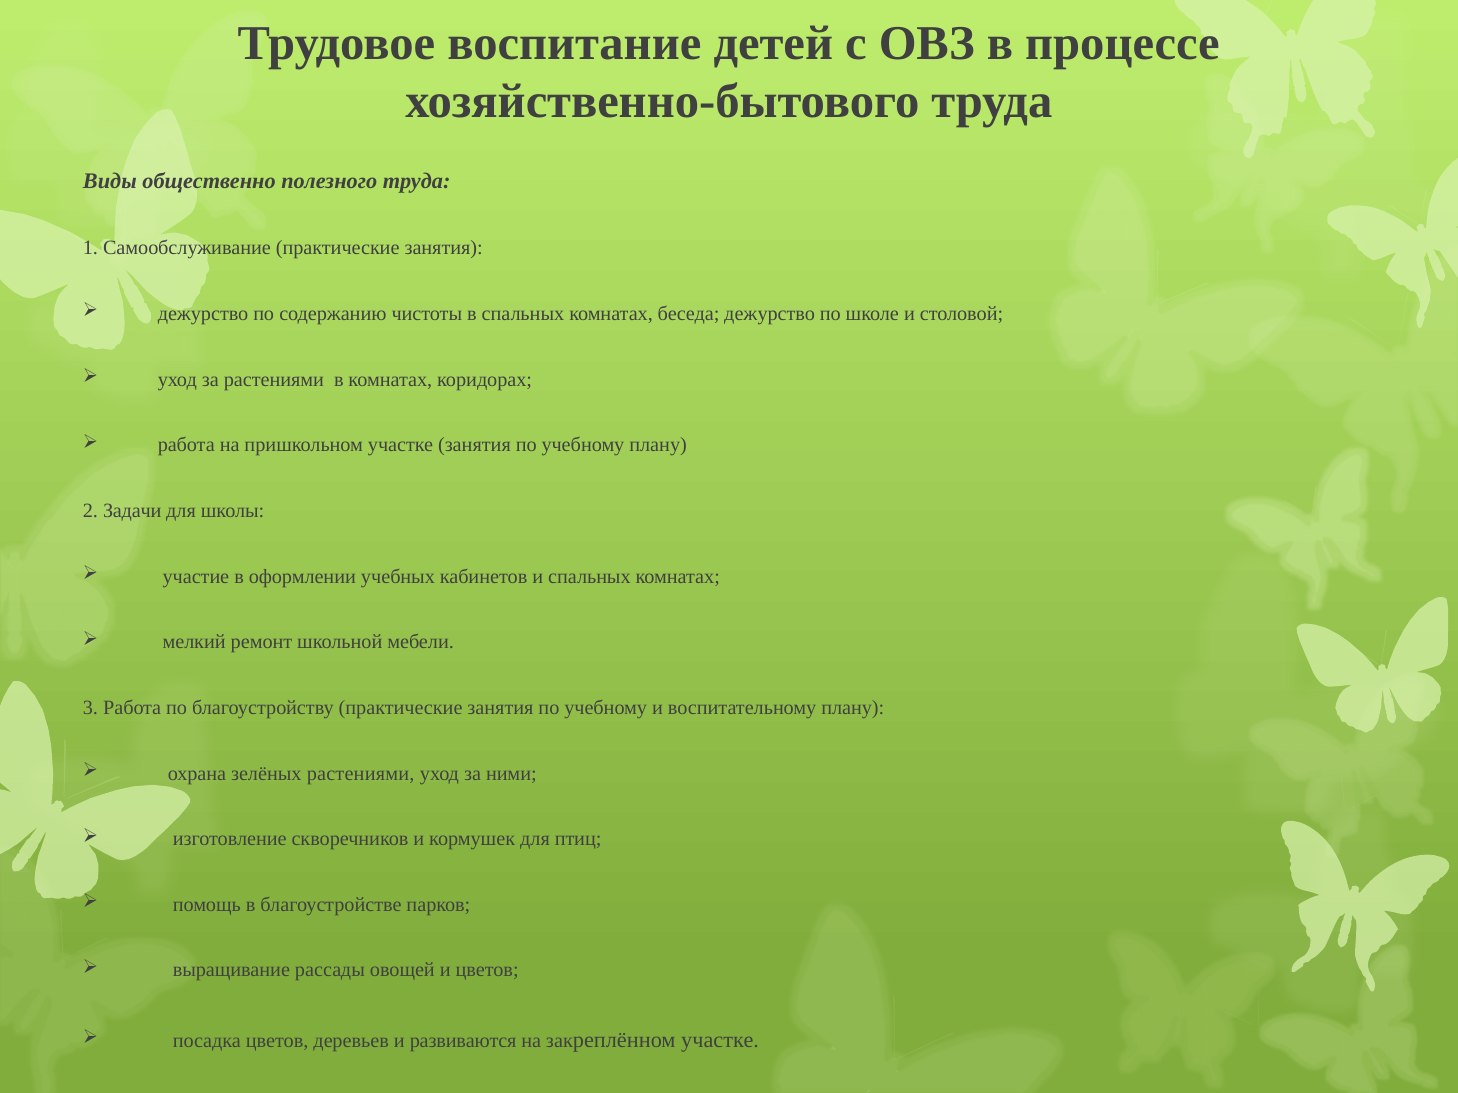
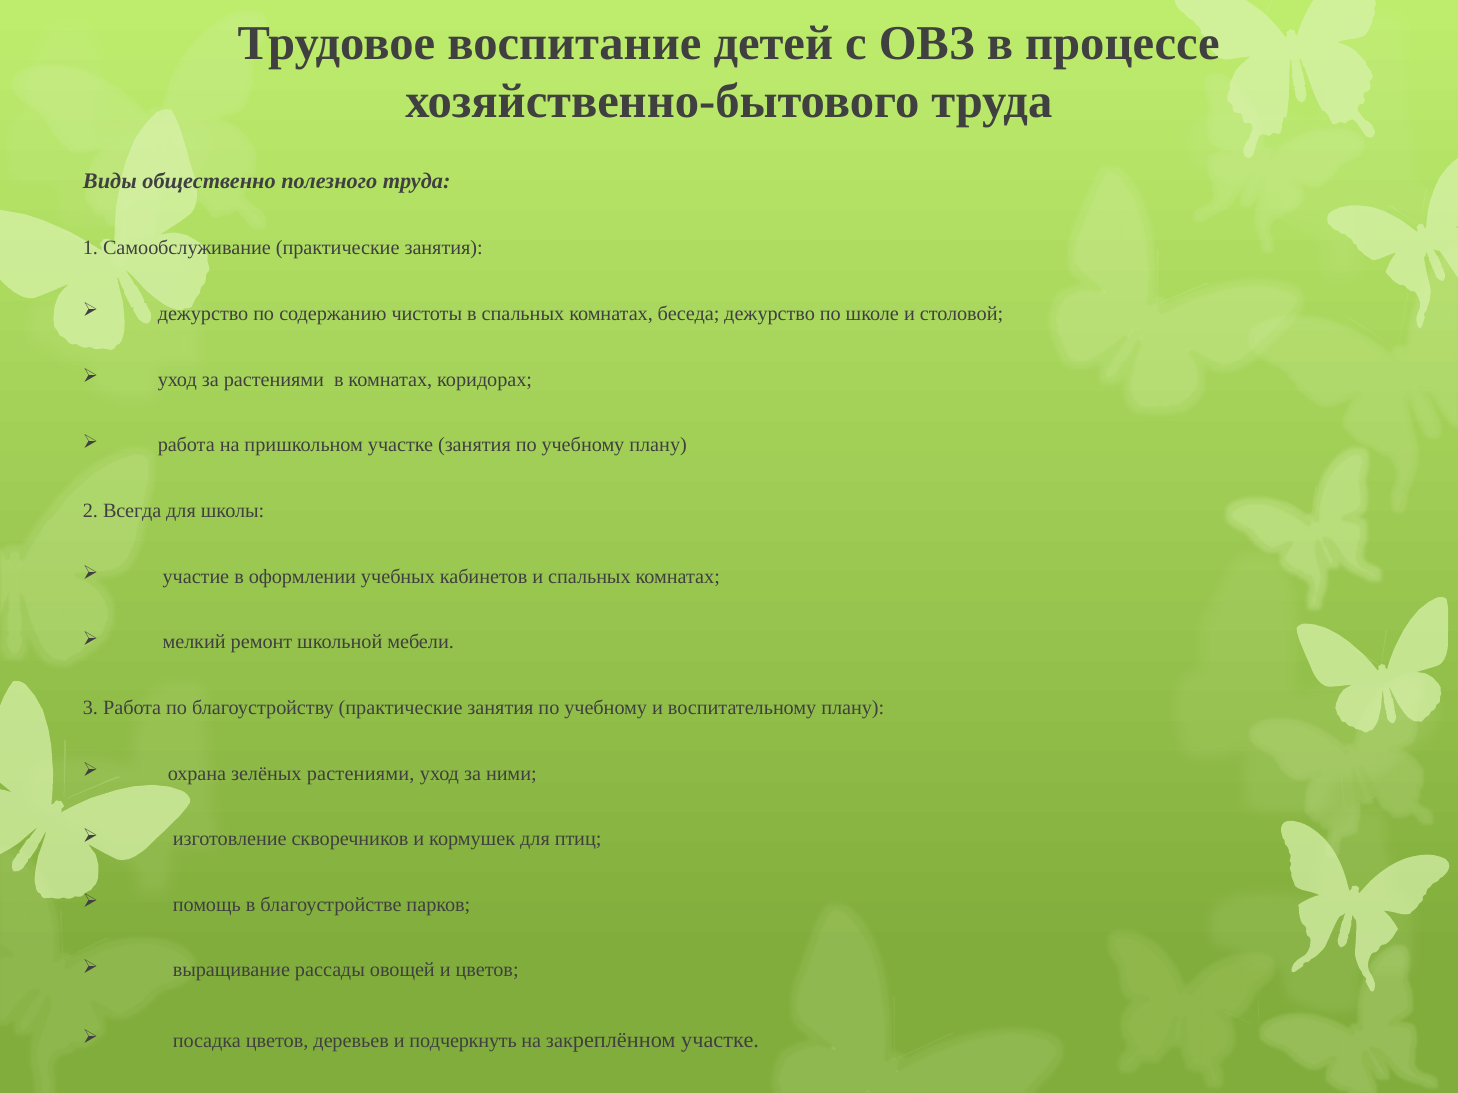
Задачи: Задачи -> Всегда (132, 511)
развиваются: развиваются -> подчеркнуть (463, 1042)
